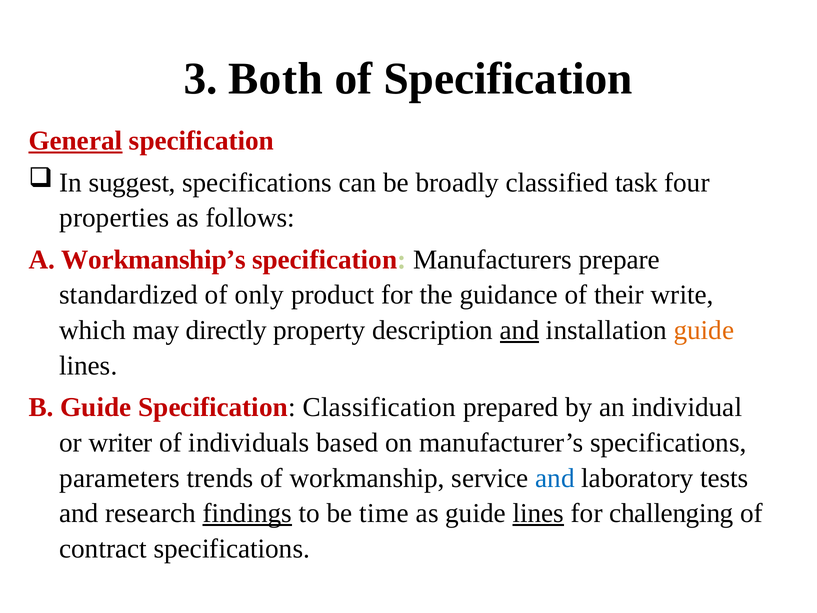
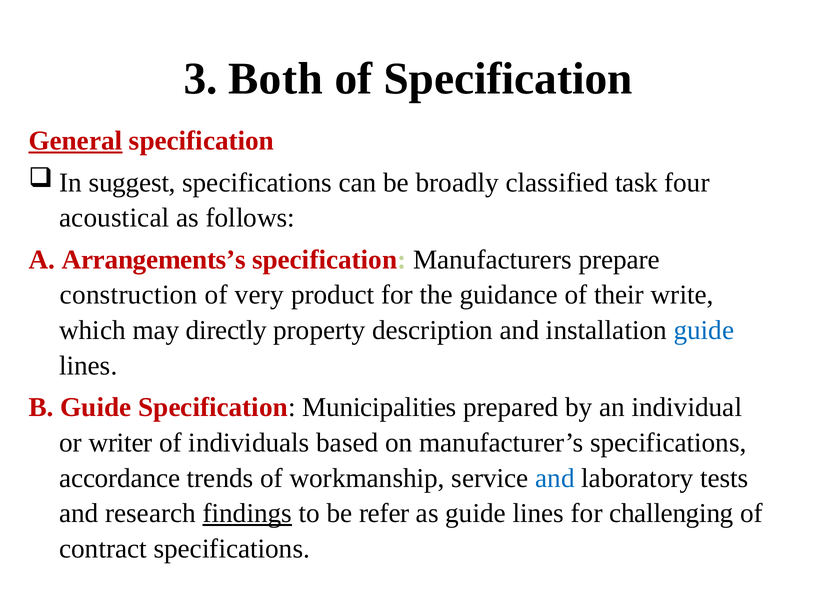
properties: properties -> acoustical (114, 218)
Workmanship’s: Workmanship’s -> Arrangements’s (154, 260)
standardized: standardized -> construction (129, 295)
only: only -> very (259, 295)
and underline: present -> none (519, 330)
guide colour: orange -> blue (704, 330)
Classification: Classification -> Municipalities (379, 407)
parameters: parameters -> accordance (120, 478)
time: time -> refer (384, 513)
lines underline: present -> none (538, 513)
